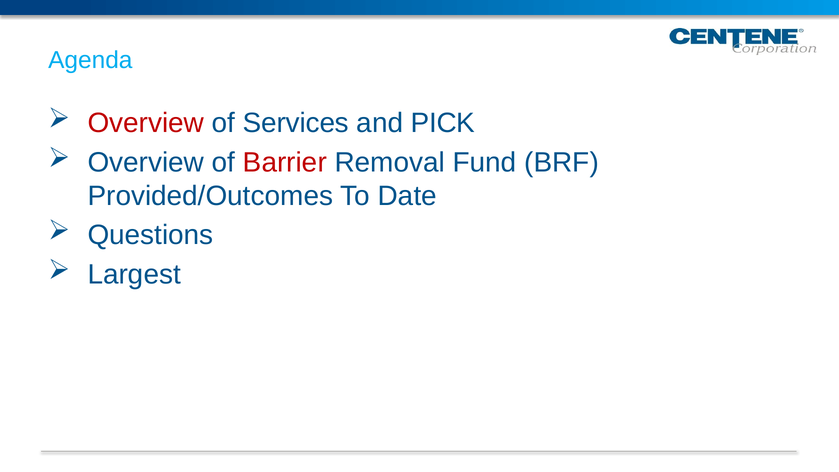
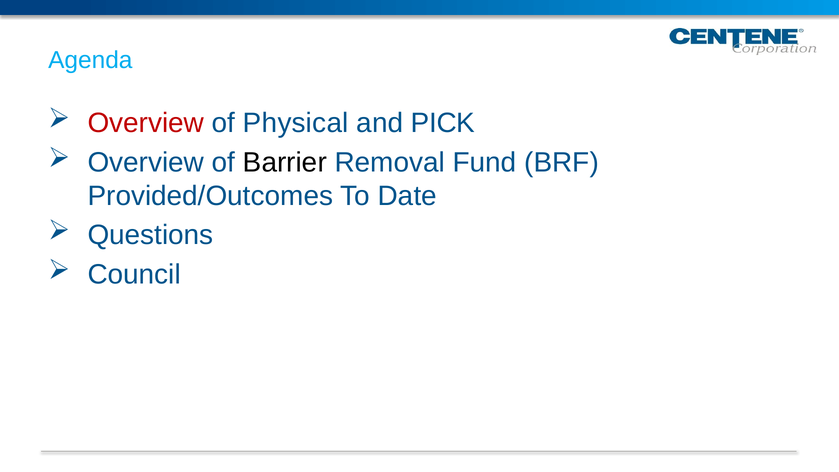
Services: Services -> Physical (296, 123)
Barrier colour: red -> black (285, 162)
Largest: Largest -> Council (134, 274)
